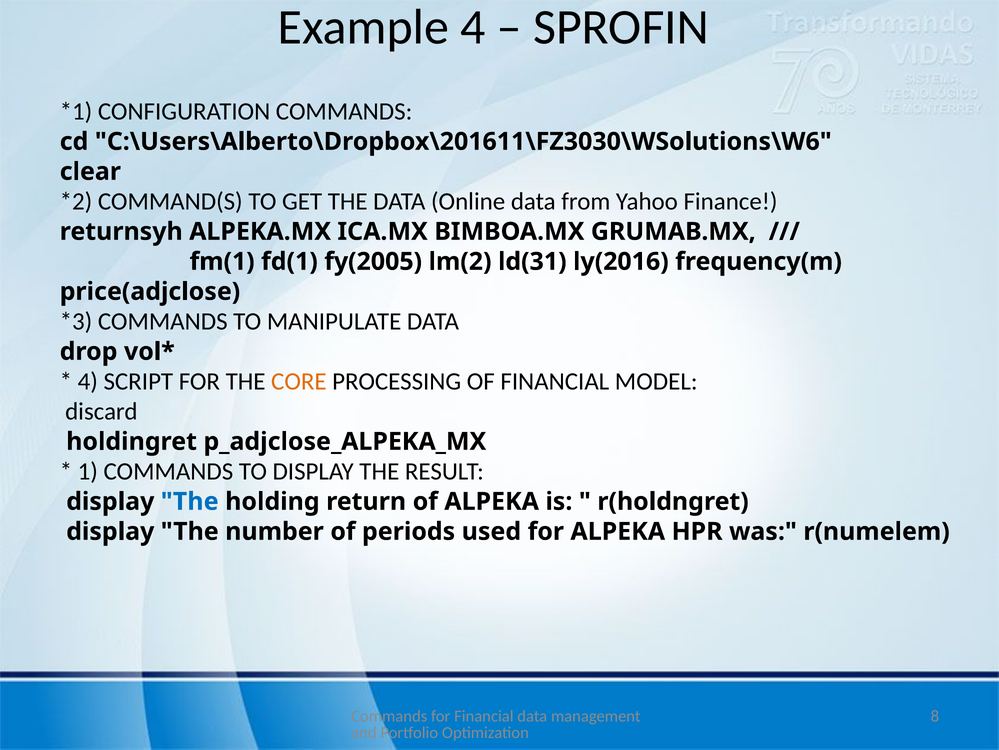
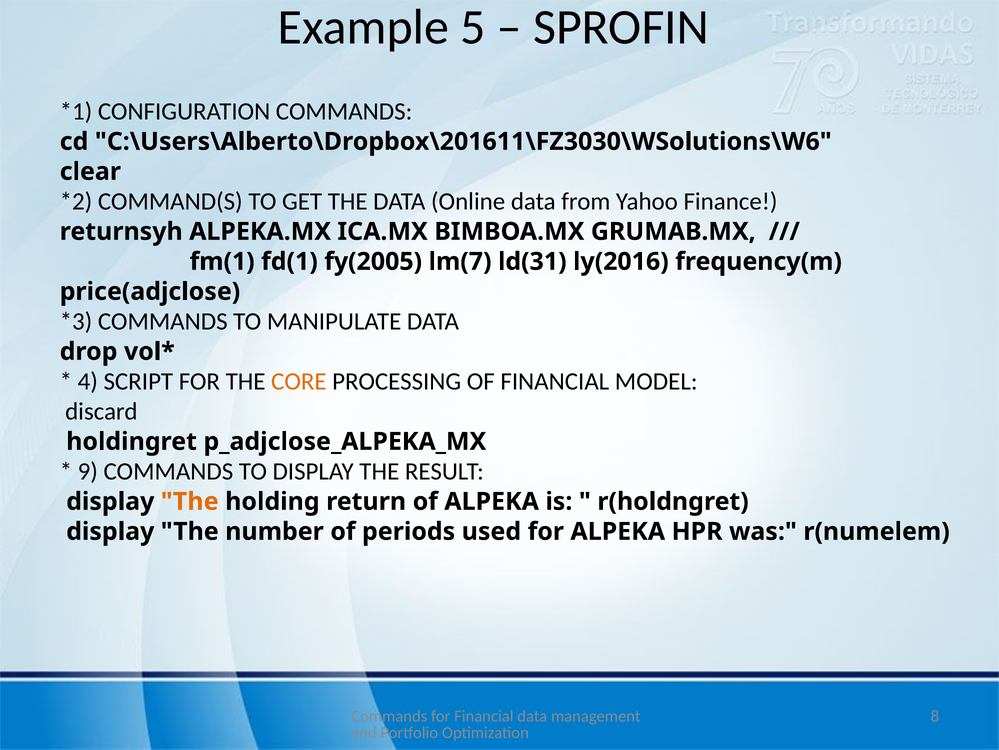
Example 4: 4 -> 5 (473, 27)
lm(2: lm(2 -> lm(7 (460, 261)
1: 1 -> 9 (88, 471)
The colour: blue -> orange (190, 501)
